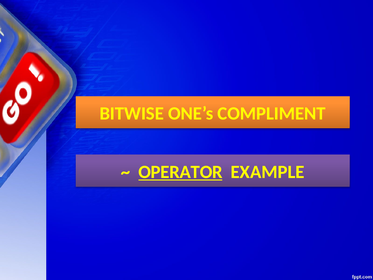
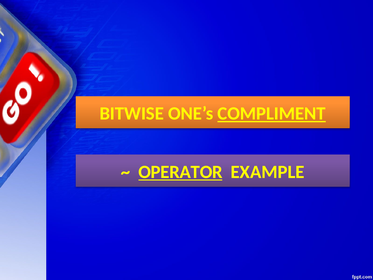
COMPLIMENT underline: none -> present (272, 113)
